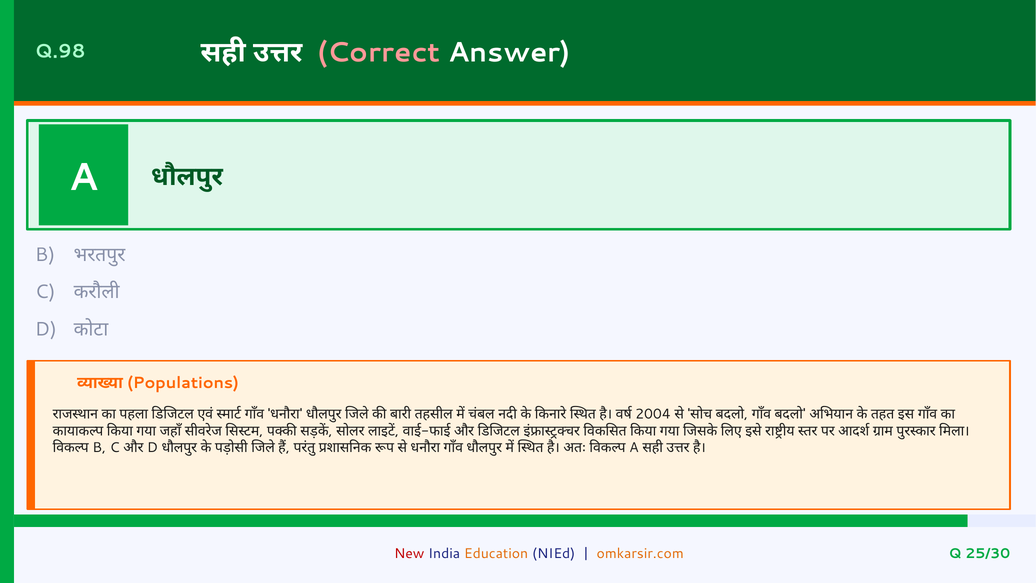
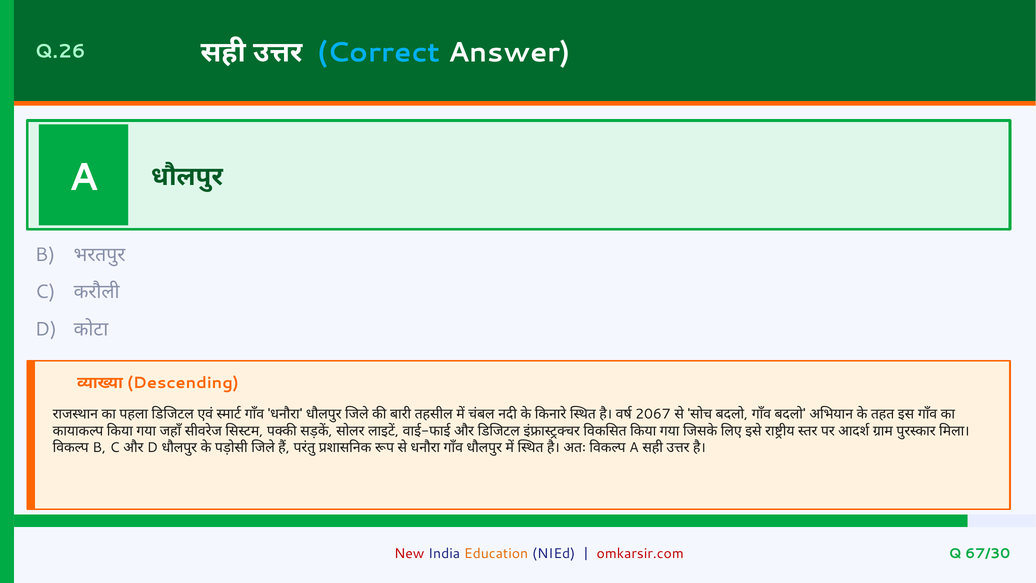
Q.98: Q.98 -> Q.26 (60, 51)
Correct colour: pink -> light blue (379, 52)
Populations: Populations -> Descending (183, 383)
2004: 2004 -> 2067 (653, 414)
omkarsir.com colour: orange -> red (640, 553)
25/30: 25/30 -> 67/30 (988, 553)
